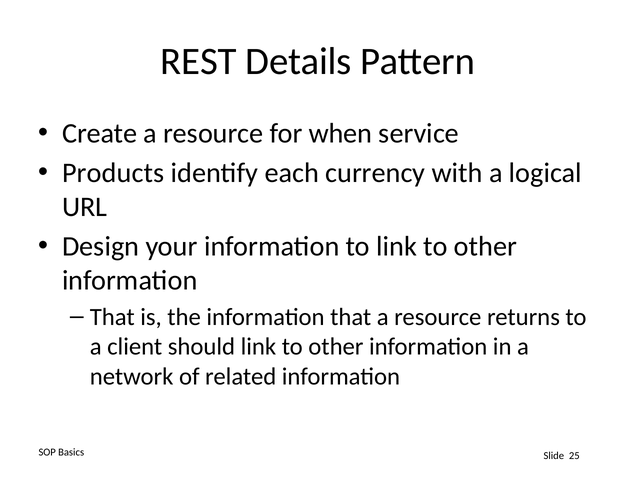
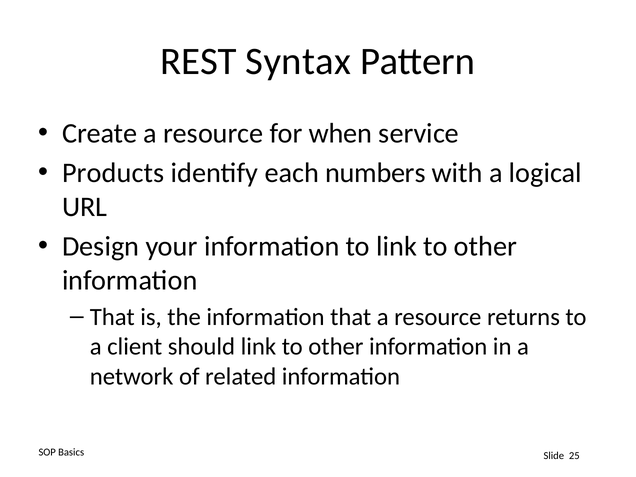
Details: Details -> Syntax (298, 62)
currency: currency -> numbers (375, 173)
